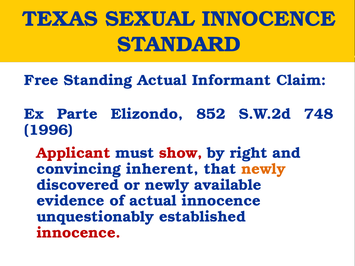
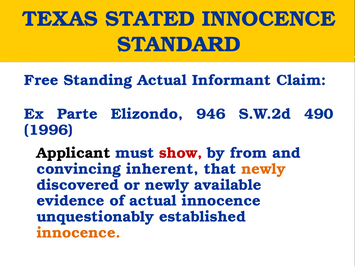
SEXUAL: SEXUAL -> STATED (150, 19)
852: 852 -> 946 (211, 114)
748: 748 -> 490 (319, 114)
Applicant colour: red -> black (73, 153)
right: right -> from (249, 153)
innocence colour: red -> orange (79, 233)
